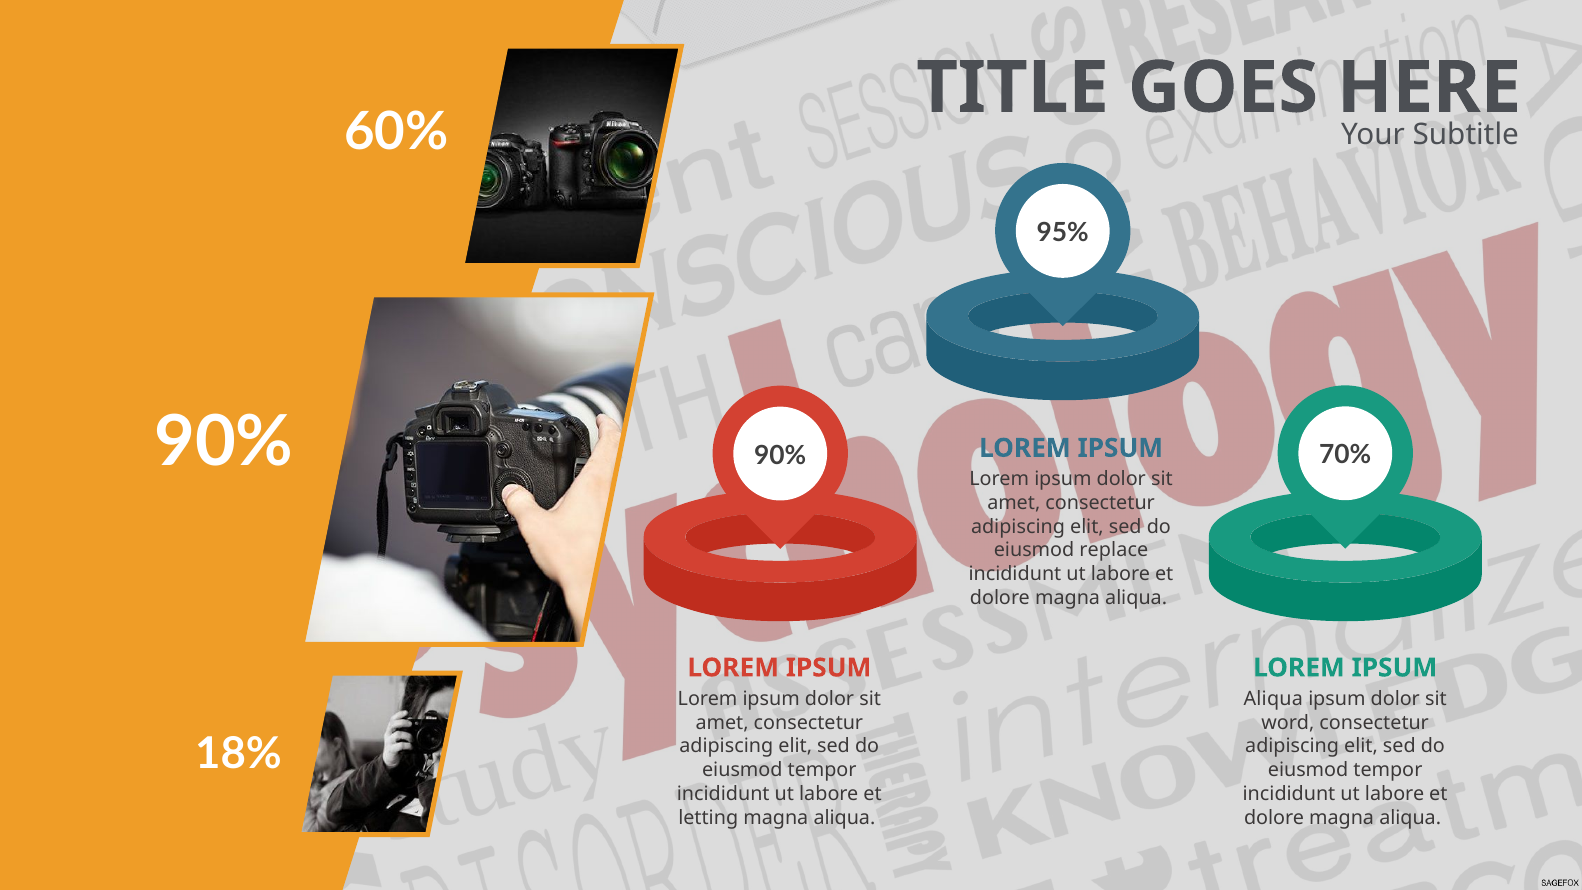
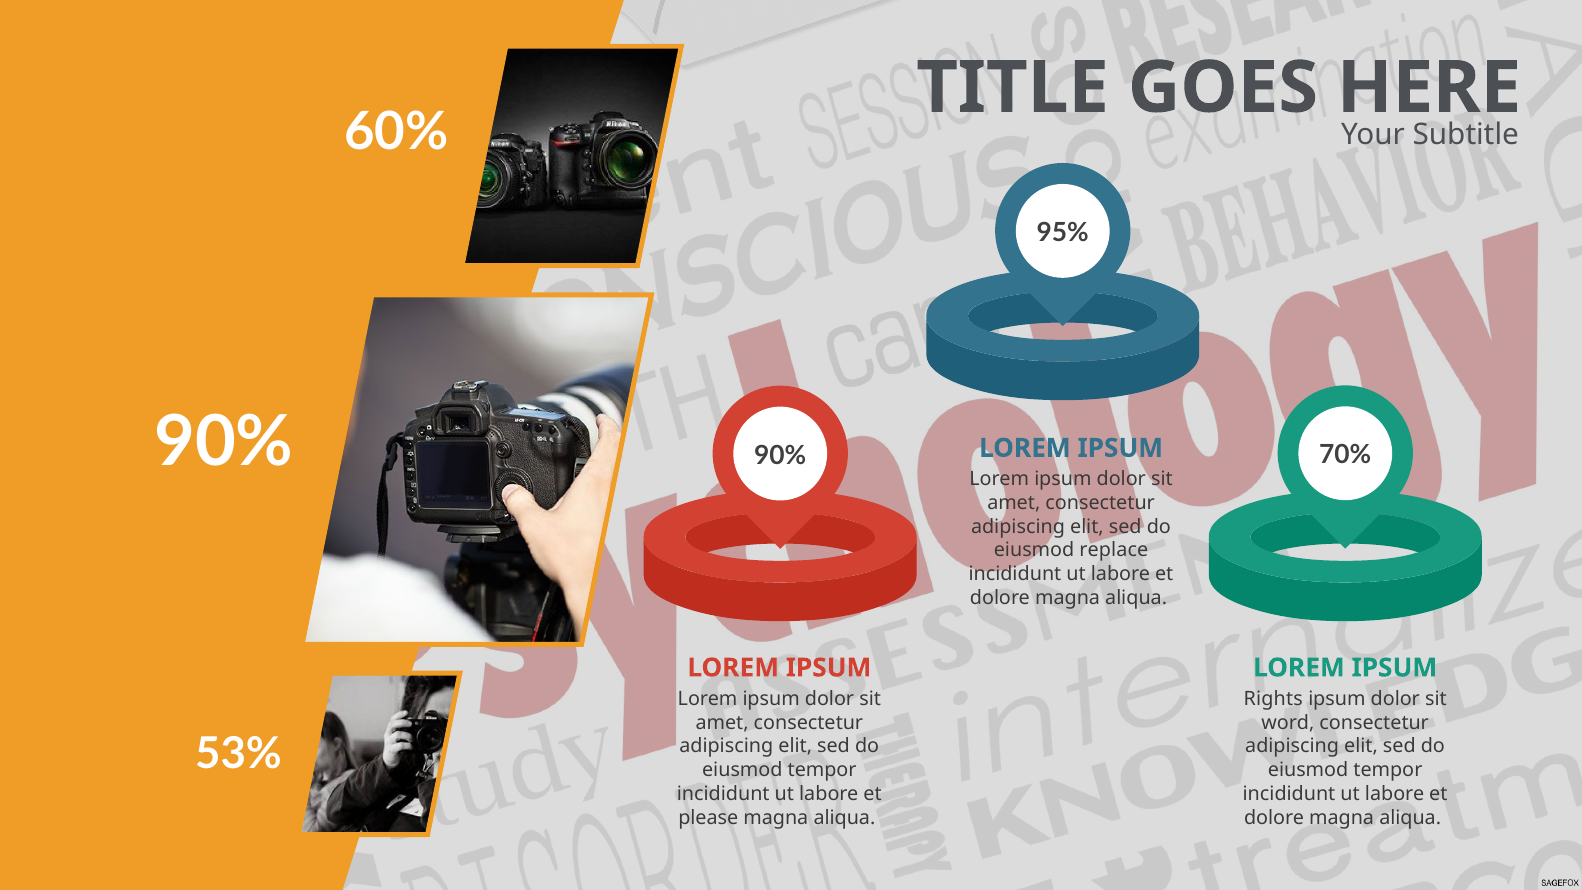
Aliqua: Aliqua -> Rights (1273, 699)
18%: 18% -> 53% (239, 754)
letting: letting -> please (708, 818)
